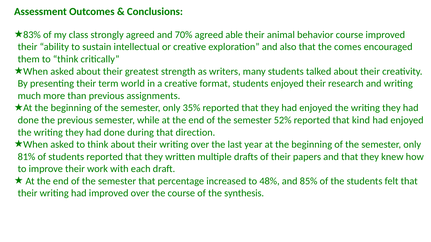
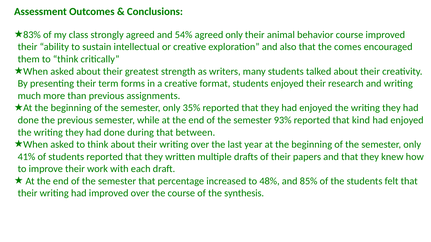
70%: 70% -> 54% (184, 35)
agreed able: able -> only (234, 35)
world: world -> forms (133, 84)
52%: 52% -> 93% (283, 120)
direction: direction -> between (195, 133)
81%: 81% -> 41% (26, 157)
